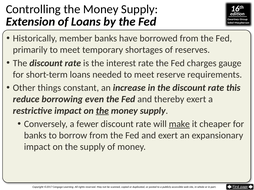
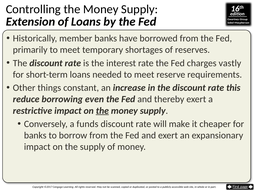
gauge: gauge -> vastly (230, 63)
fewer: fewer -> funds (87, 124)
make underline: present -> none (179, 124)
